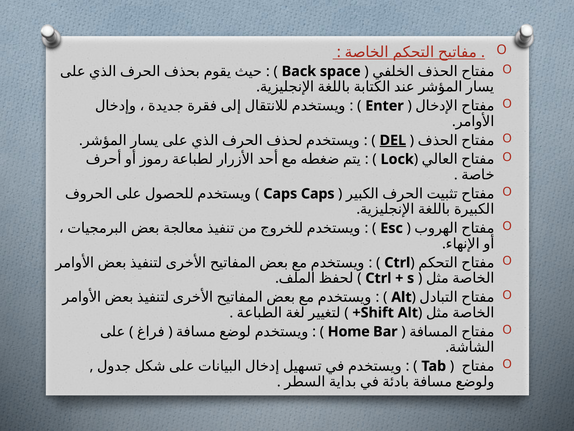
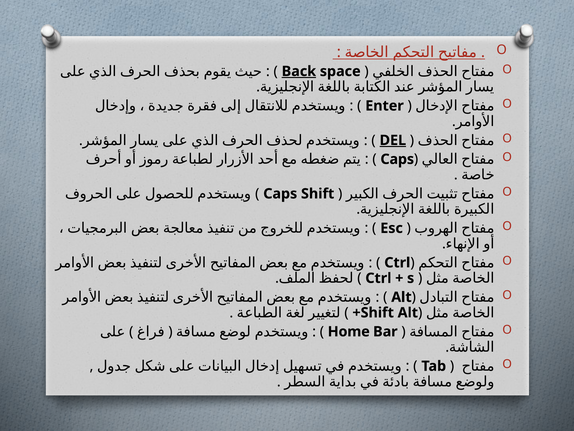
Back underline: none -> present (299, 71)
Lock: Lock -> Caps (397, 159)
Caps Caps: Caps -> Shift (318, 193)
